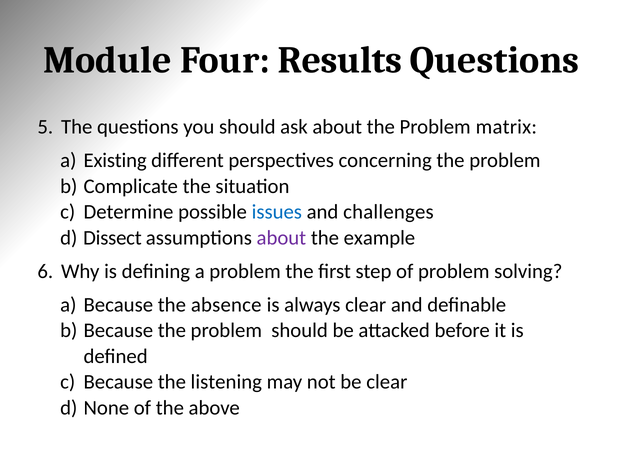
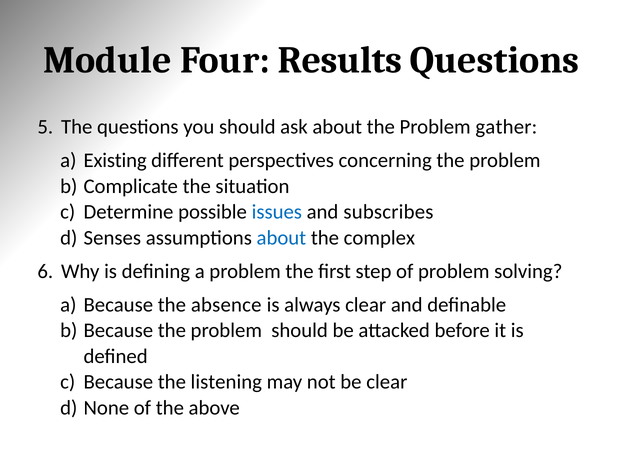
matrix: matrix -> gather (506, 127)
challenges: challenges -> subscribes (388, 212)
Dissect: Dissect -> Senses (112, 238)
about colour: purple -> blue (281, 238)
example: example -> complex (379, 238)
